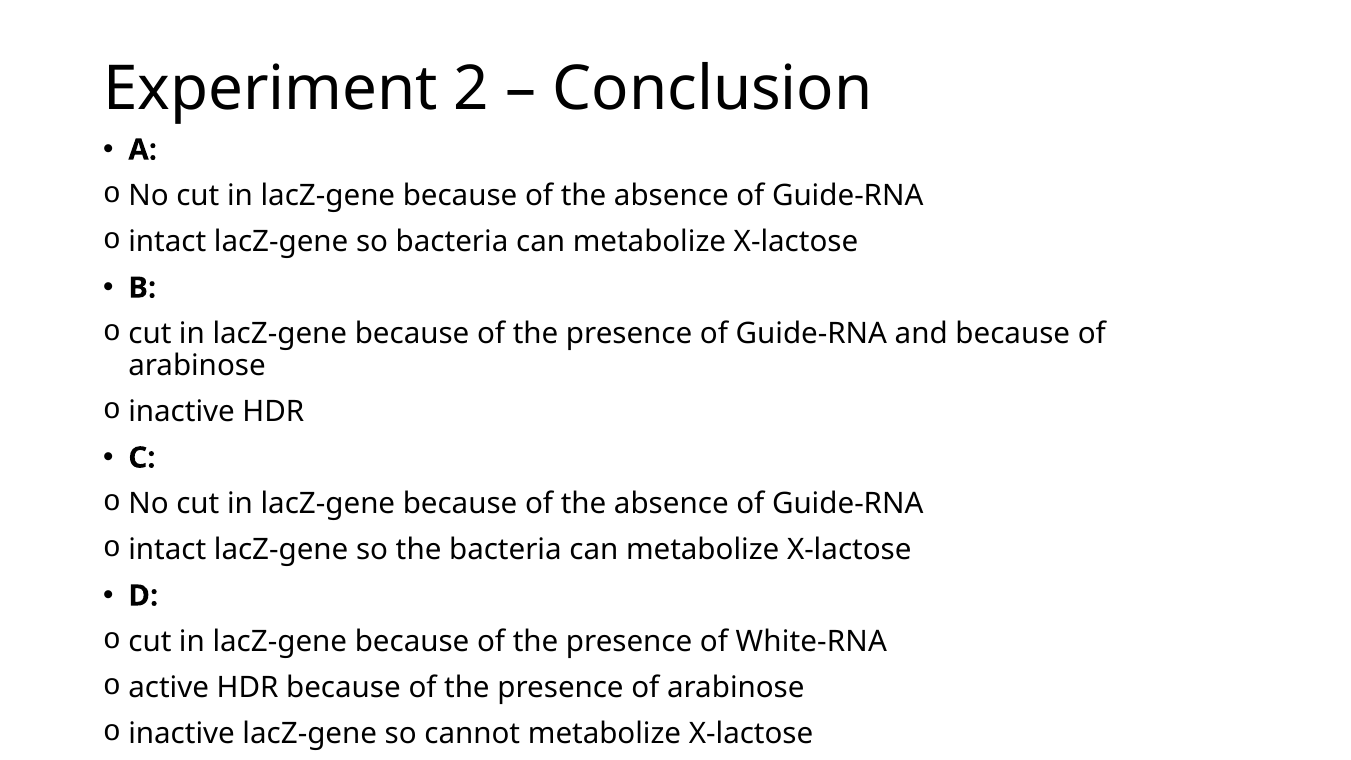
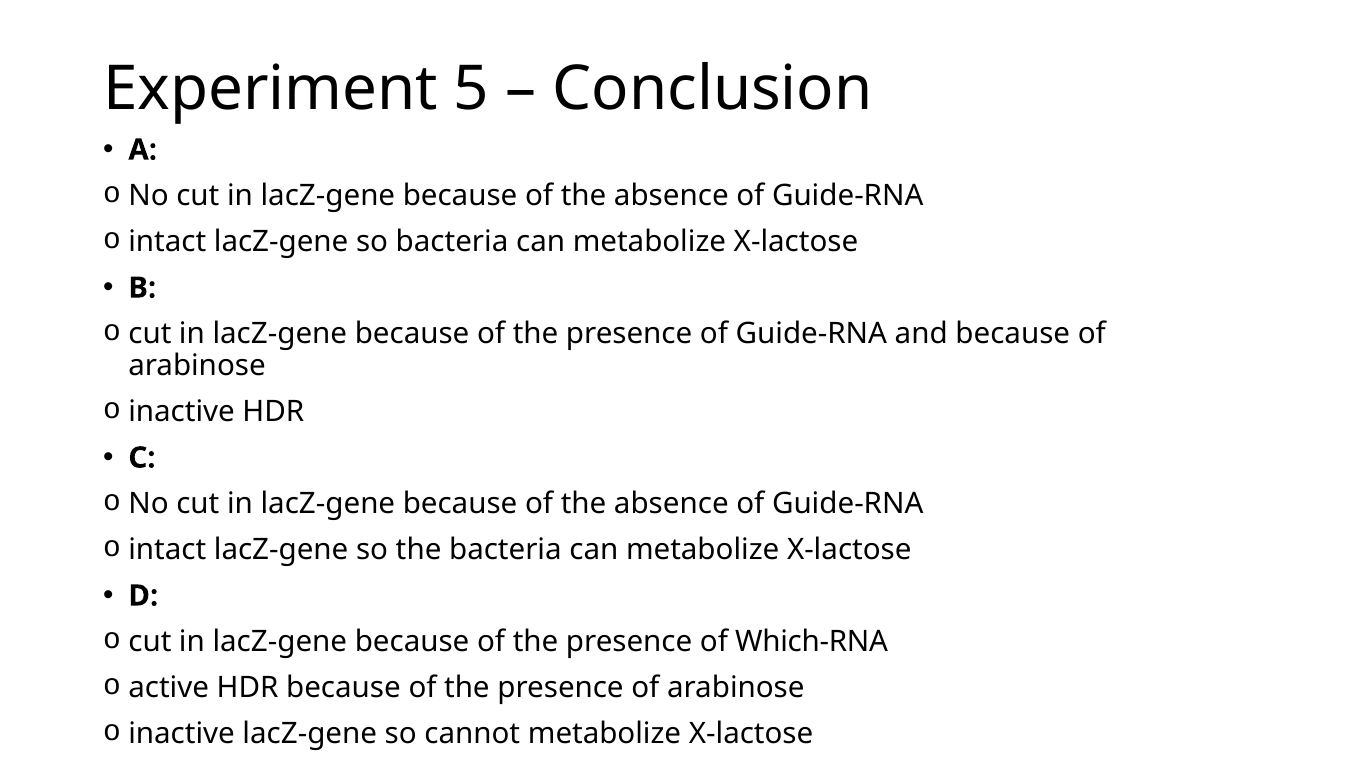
2: 2 -> 5 (472, 89)
White-RNA: White-RNA -> Which-RNA (812, 642)
